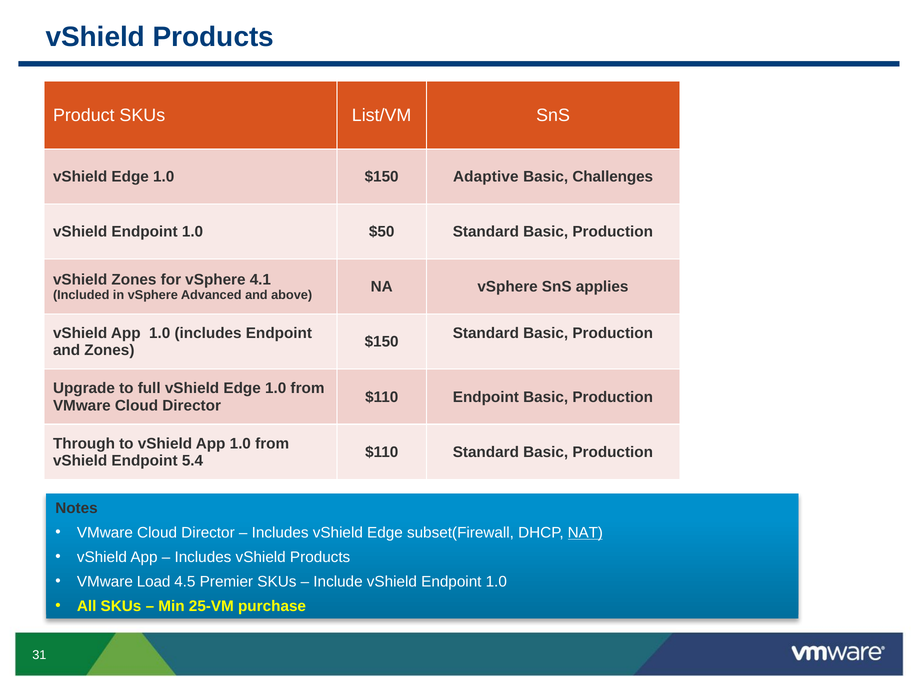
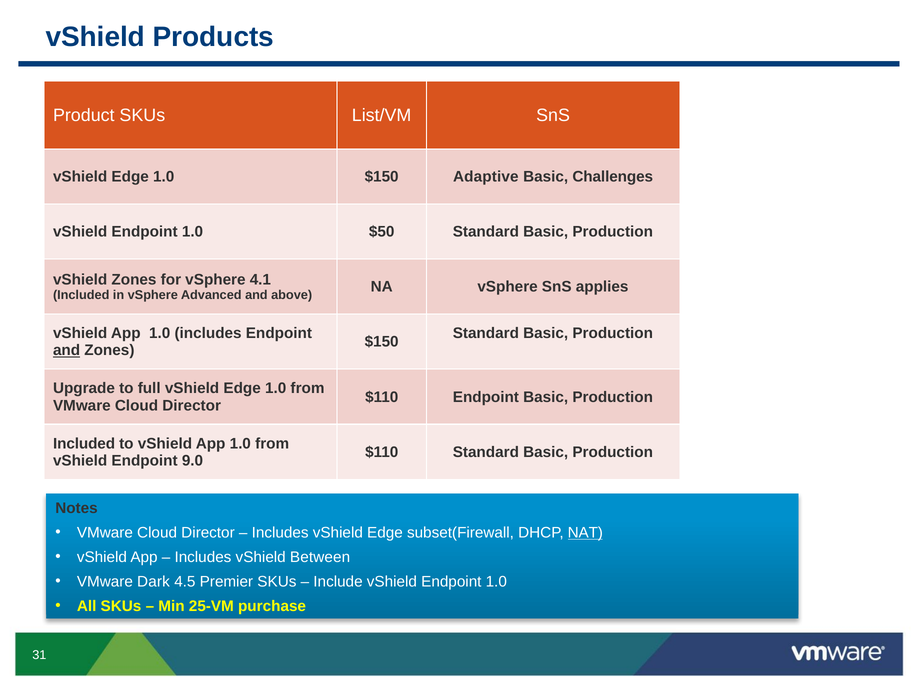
and underline: none -> present (67, 350)
Through: Through -> Included (84, 443)
5.4: 5.4 -> 9.0 (192, 460)
Includes vShield Products: Products -> Between (320, 557)
Load: Load -> Dark (153, 581)
